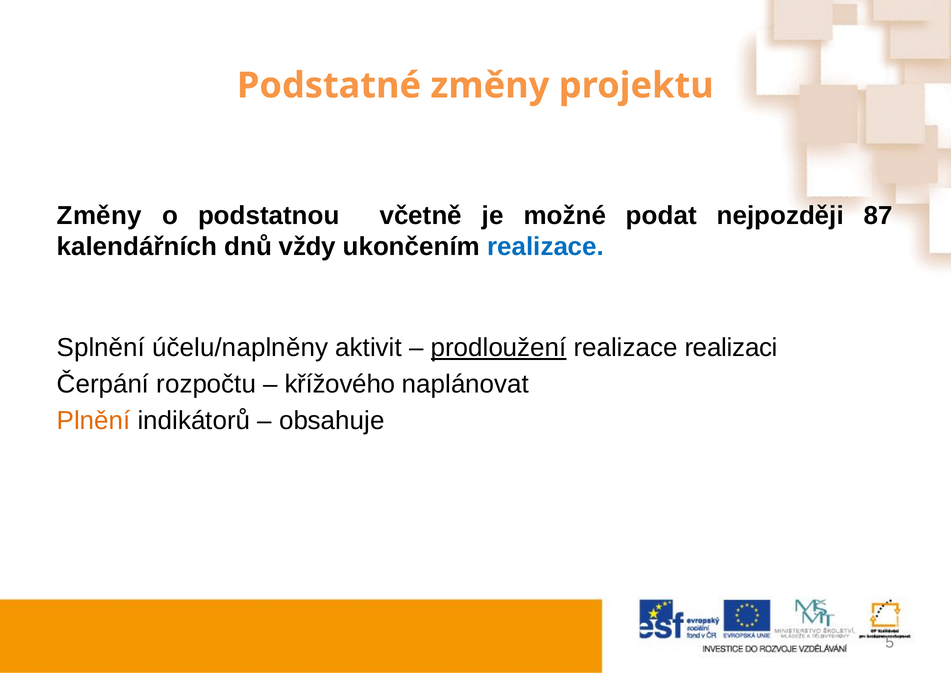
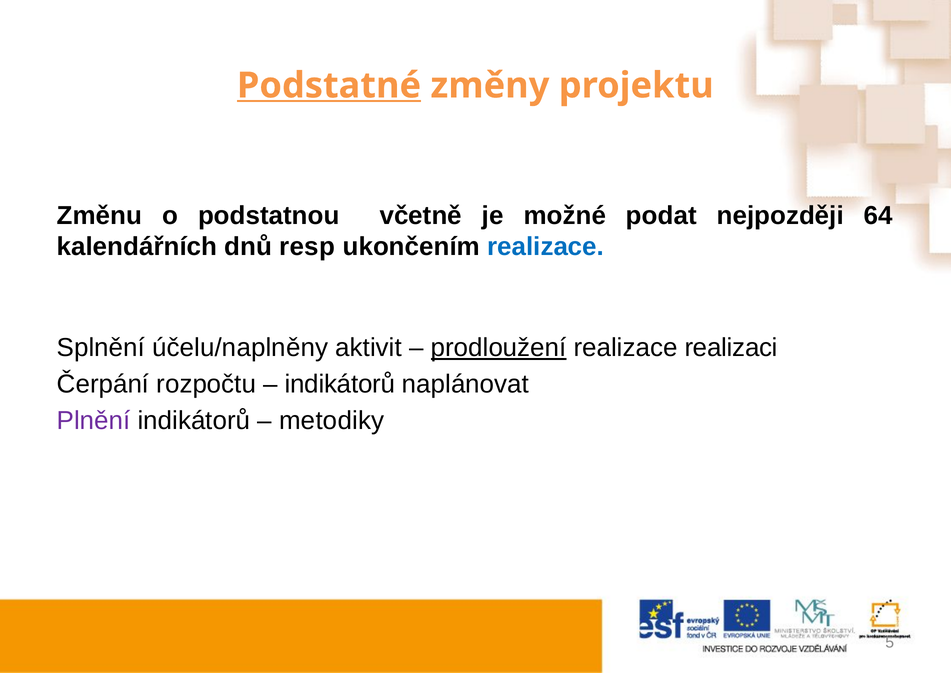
Podstatné underline: none -> present (329, 86)
Změny: Změny -> Změnu (99, 215)
87: 87 -> 64 (878, 215)
vždy: vždy -> resp (307, 247)
křížového: křížového -> indikátorů (340, 384)
Plnění colour: orange -> purple (94, 420)
obsahuje: obsahuje -> metodiky (332, 420)
